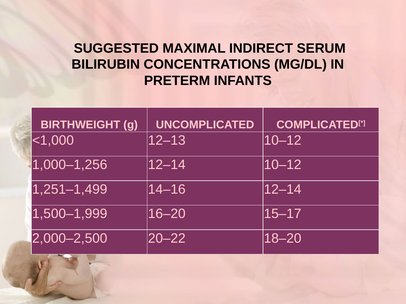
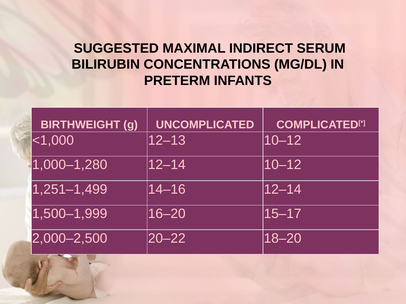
1,000–1,256: 1,000–1,256 -> 1,000–1,280 (70, 165)
